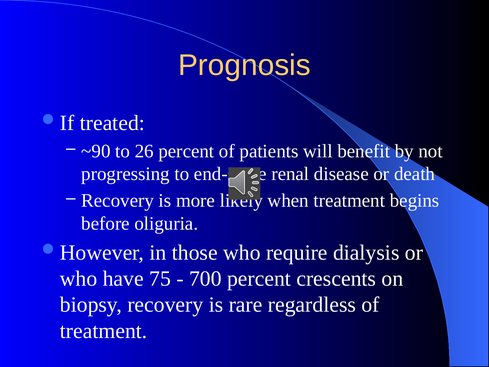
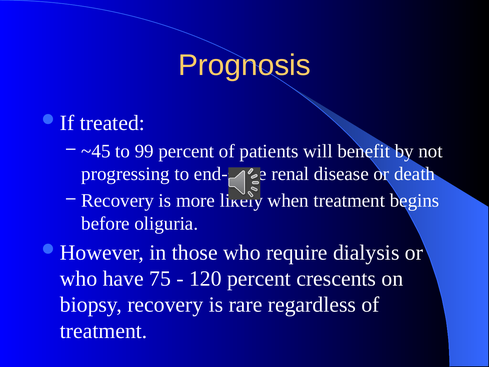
~90: ~90 -> ~45 (96, 151)
26: 26 -> 99 (144, 151)
700: 700 -> 120 (205, 278)
